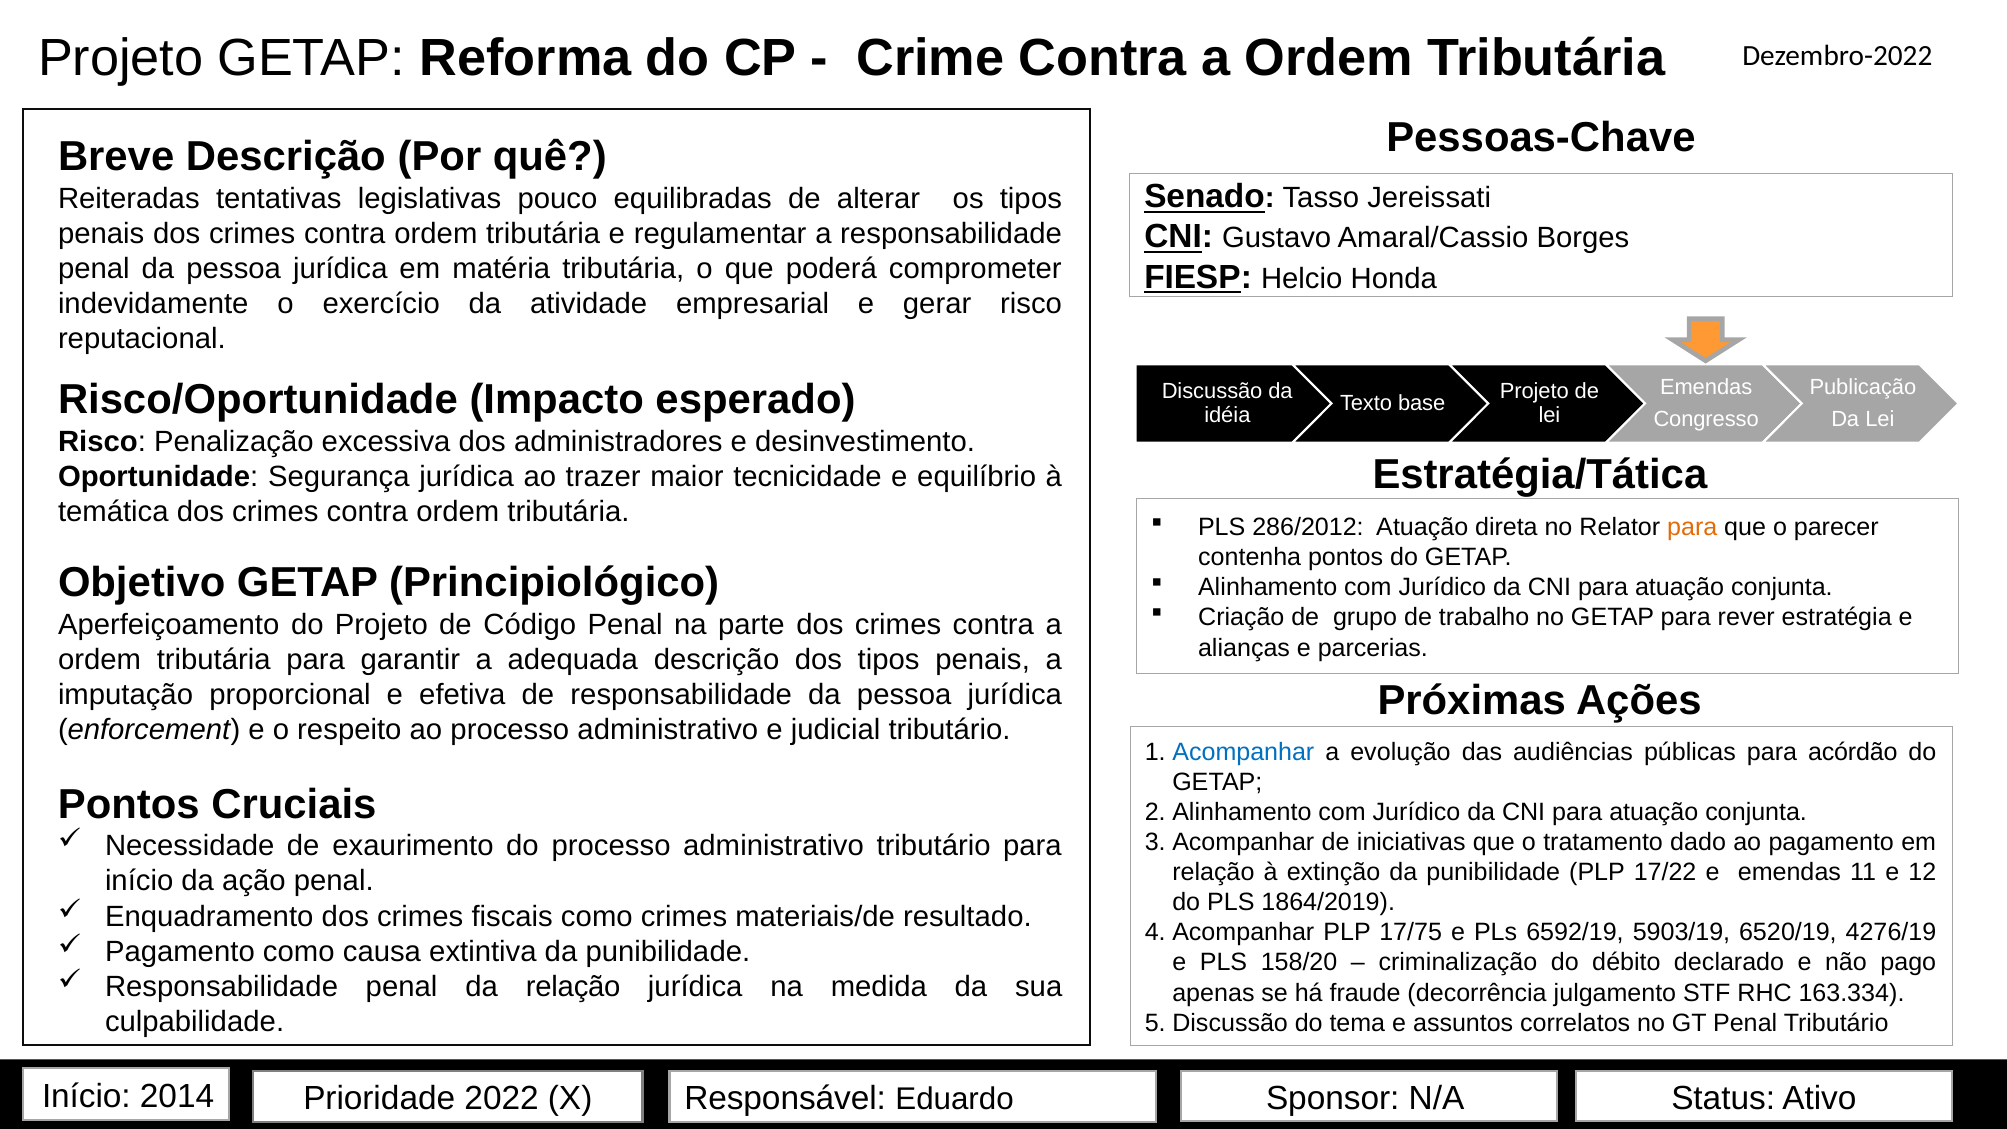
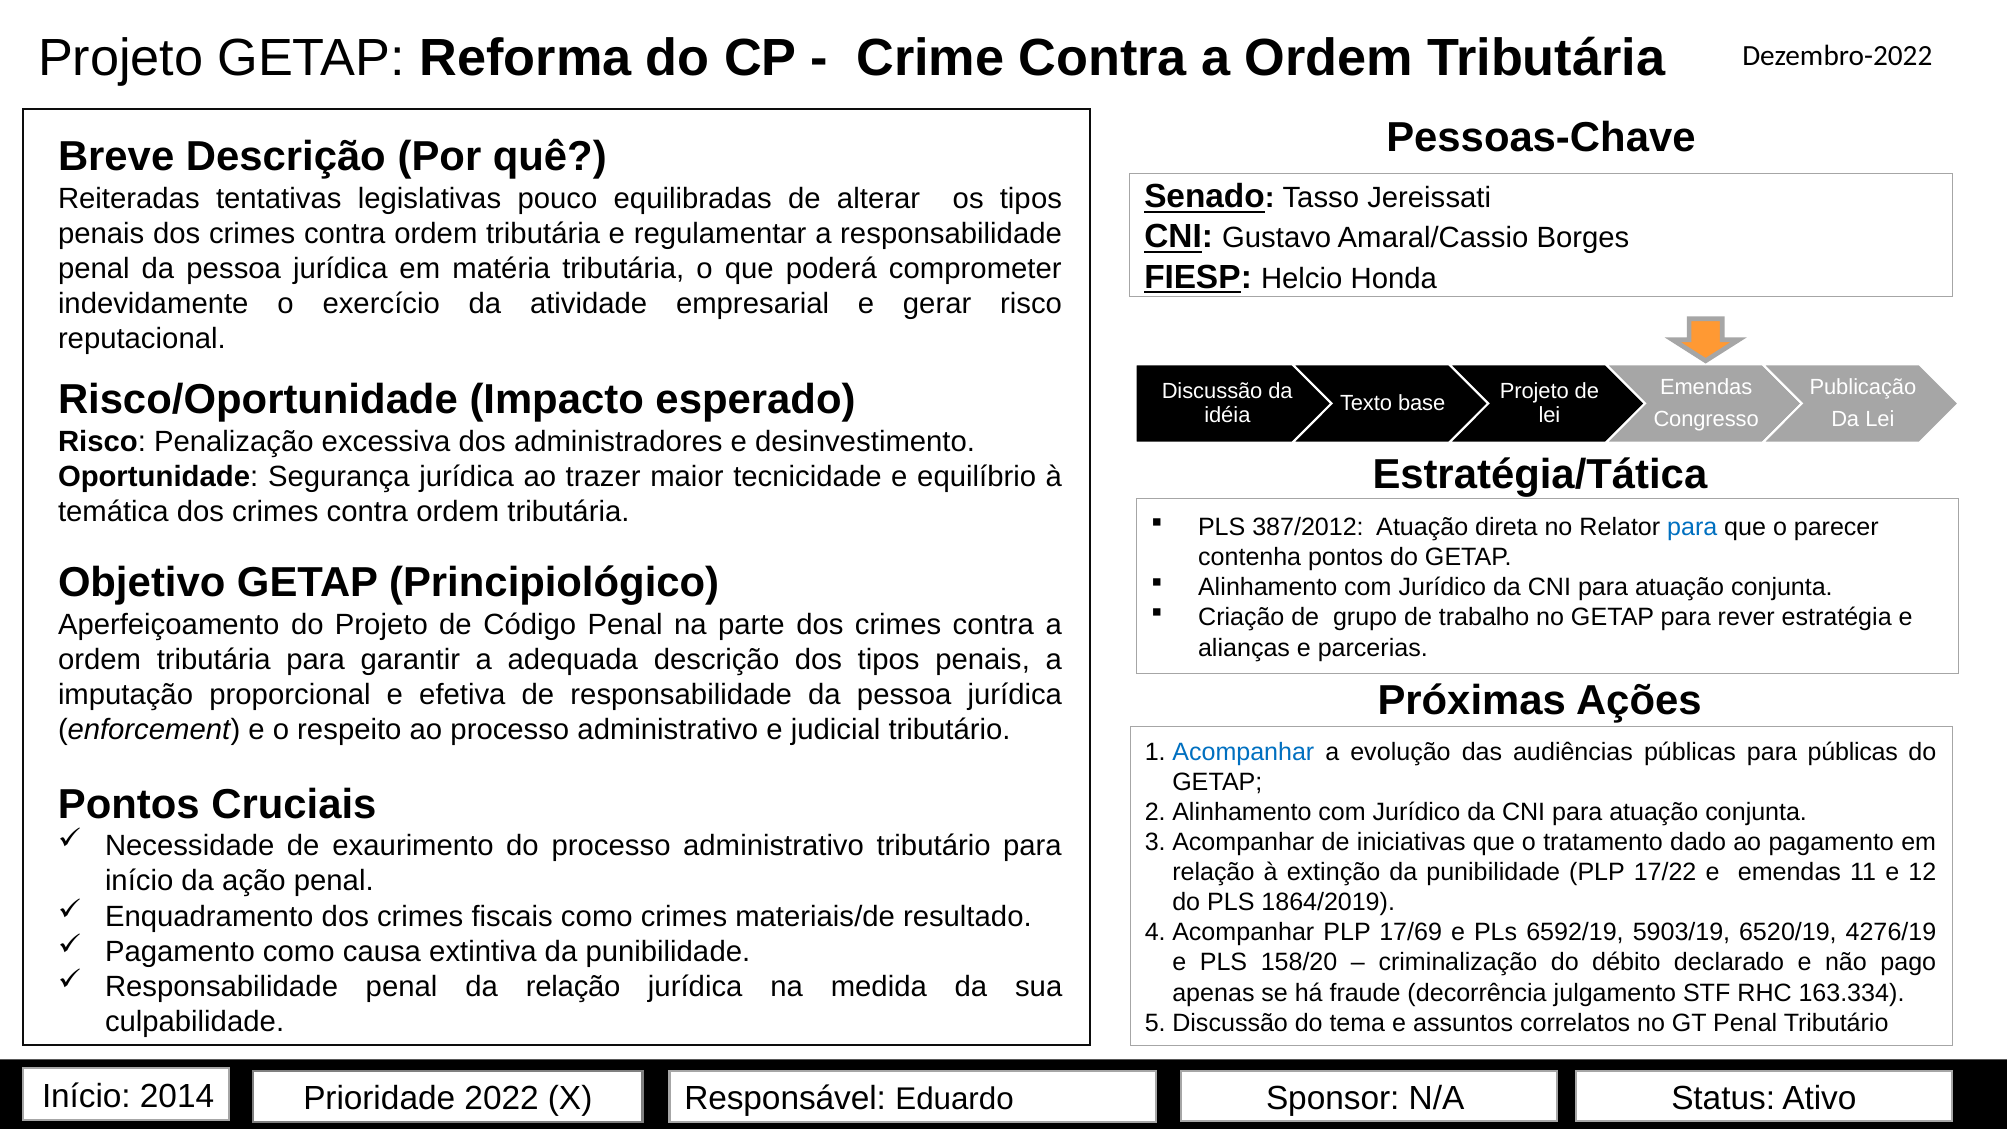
286/2012: 286/2012 -> 387/2012 (1308, 527)
para colour: orange -> blue (1692, 527)
para acórdão: acórdão -> públicas (1853, 752)
17/75: 17/75 -> 17/69 (1411, 933)
